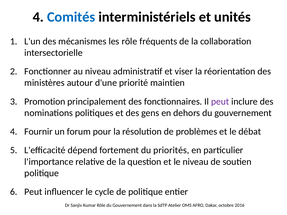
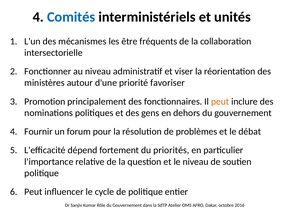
les rôle: rôle -> être (129, 41)
maintien: maintien -> favoriser (168, 83)
peut colour: purple -> orange (220, 102)
